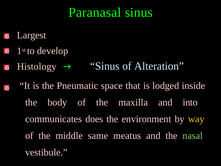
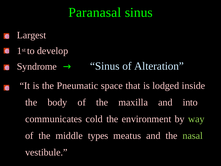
Histology: Histology -> Syndrome (37, 66)
does: does -> cold (94, 119)
way colour: yellow -> light green (196, 119)
same: same -> types (98, 135)
